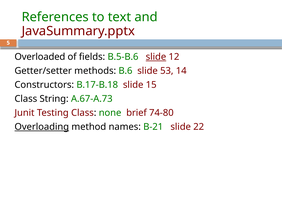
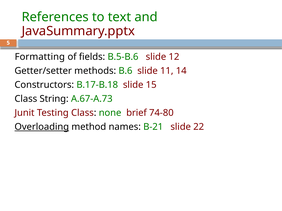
Overloaded: Overloaded -> Formatting (40, 57)
slide underline: present -> none (156, 57)
53: 53 -> 11 (167, 71)
